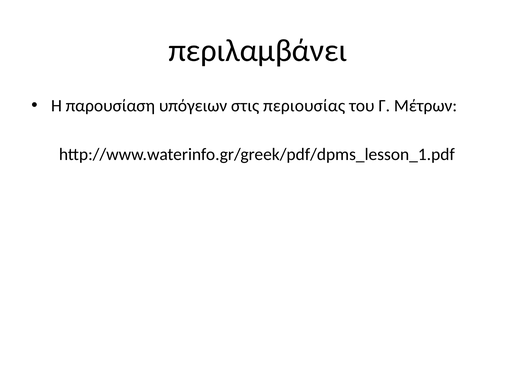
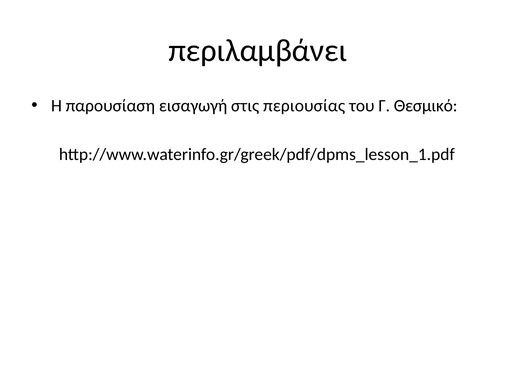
υπόγειων: υπόγειων -> εισαγωγή (193, 106)
Μέτρων: Μέτρων -> Θεσμικό (426, 106)
